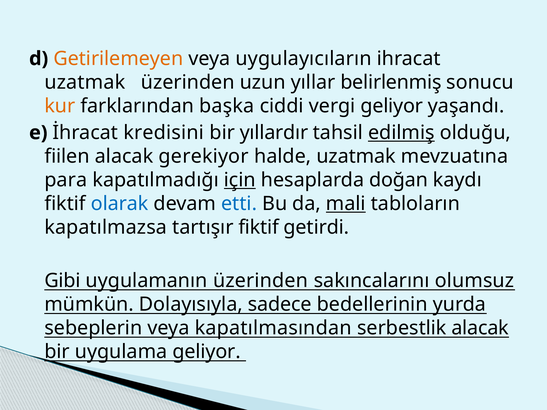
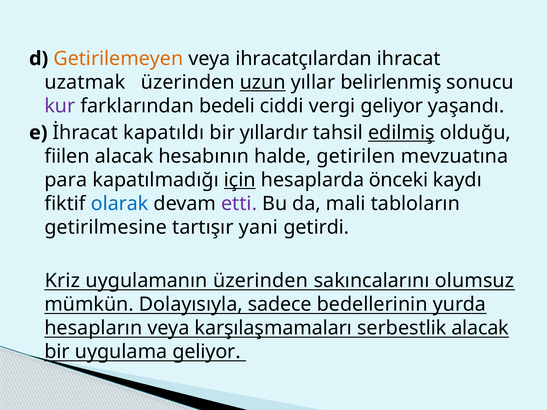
uygulayıcıların: uygulayıcıların -> ihracatçılardan (304, 59)
uzun underline: none -> present (263, 82)
kur colour: orange -> purple (60, 106)
başka: başka -> bedeli (227, 106)
kredisini: kredisini -> kapatıldı (164, 133)
gerekiyor: gerekiyor -> hesabının (204, 156)
halde uzatmak: uzatmak -> getirilen (356, 156)
doğan: doğan -> önceki (399, 180)
etti colour: blue -> purple (239, 204)
mali underline: present -> none (346, 204)
kapatılmazsa: kapatılmazsa -> getirilmesine (106, 228)
tartışır fiktif: fiktif -> yani (258, 228)
Gibi: Gibi -> Kriz (62, 281)
sebeplerin: sebeplerin -> hesapların (93, 328)
kapatılmasından: kapatılmasından -> karşılaşmamaları (273, 328)
